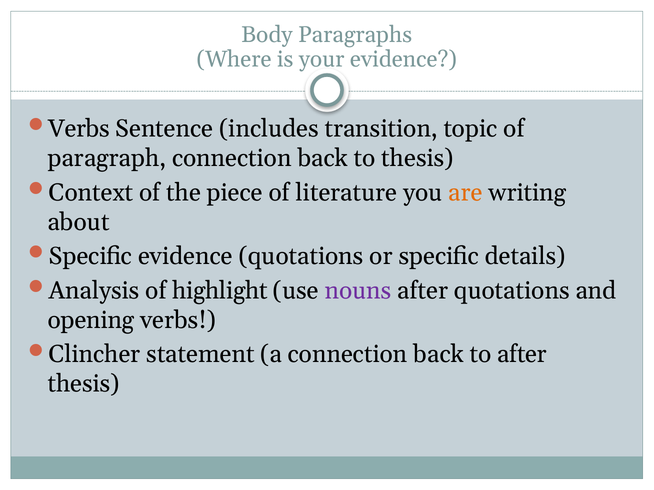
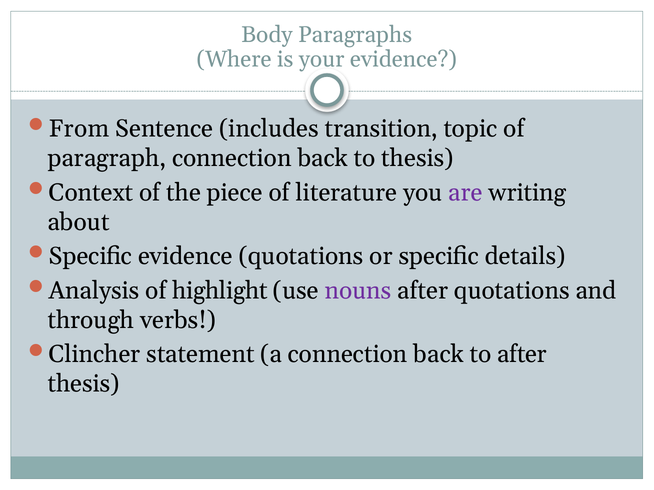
Verbs: Verbs -> From (79, 129)
are colour: orange -> purple (465, 193)
opening: opening -> through (91, 320)
